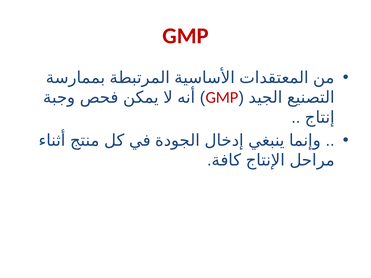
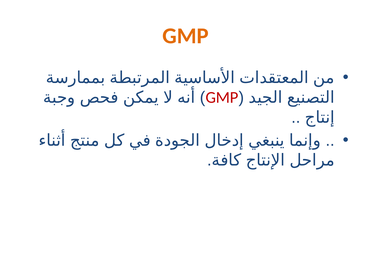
GMP colour: red -> orange (185, 36)
